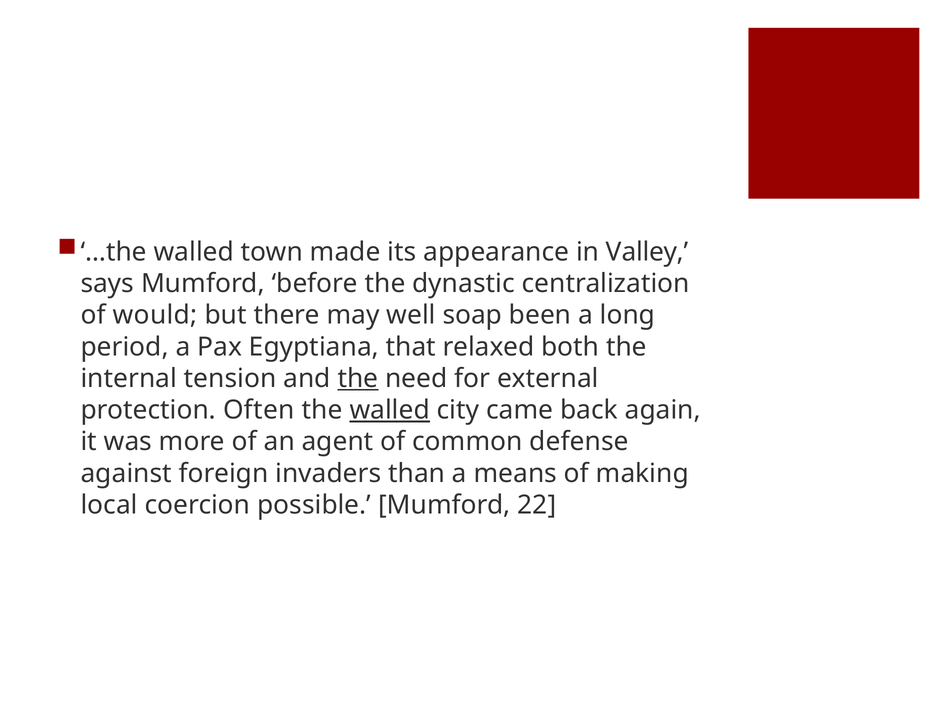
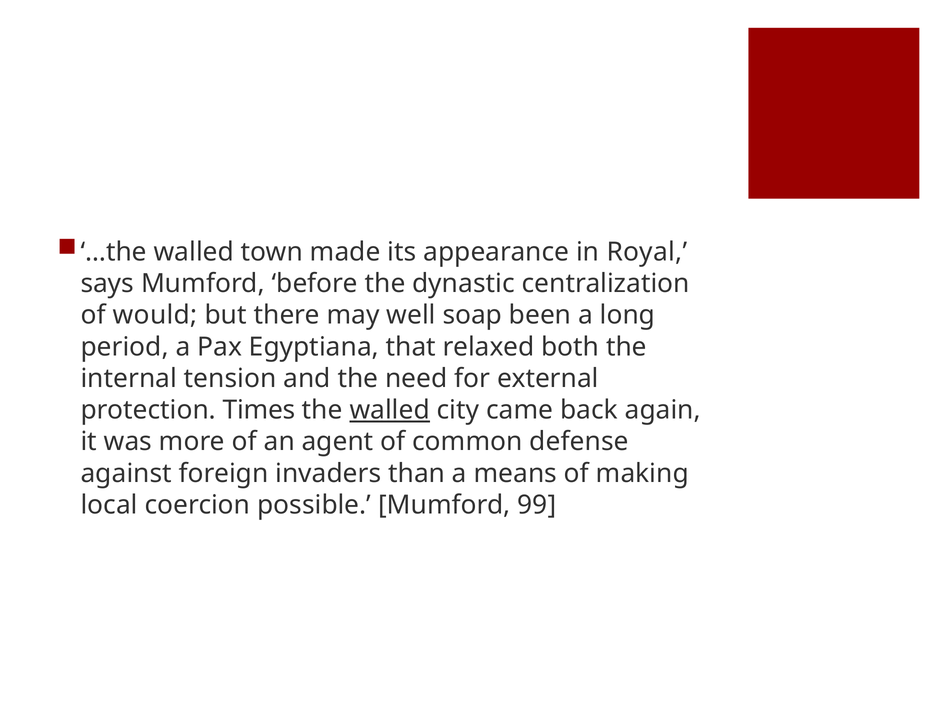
Valley: Valley -> Royal (647, 252)
the underline: present -> none (358, 378)
Often: Often -> Times (259, 410)
22: 22 -> 99 (537, 505)
